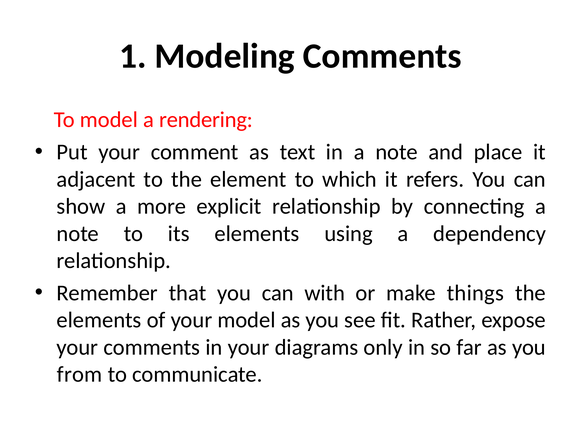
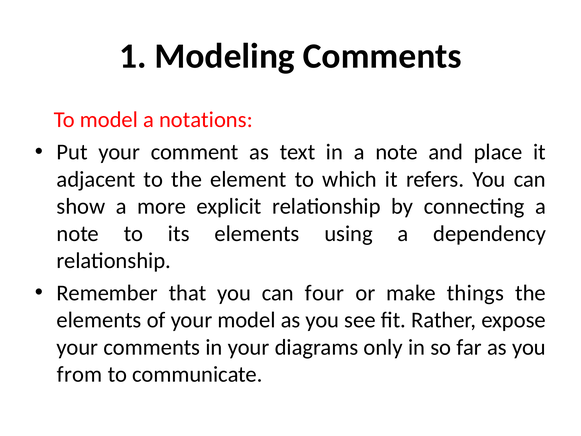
rendering: rendering -> notations (206, 120)
with: with -> four (325, 293)
